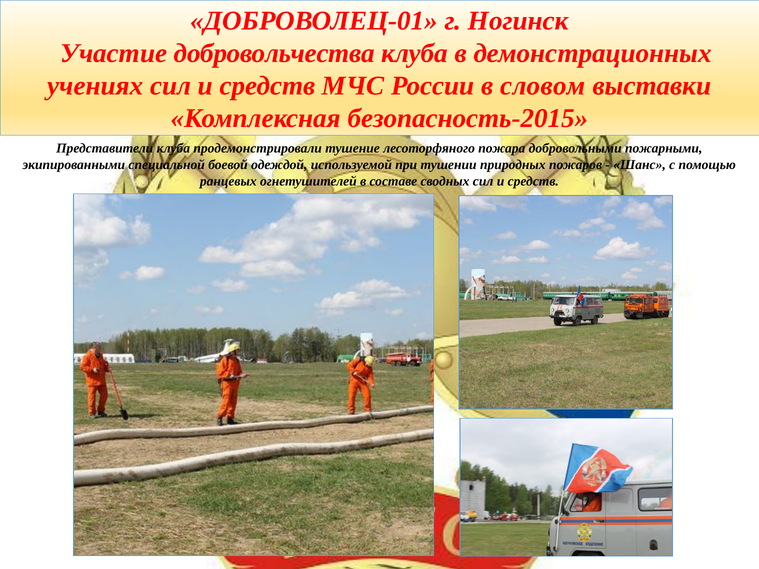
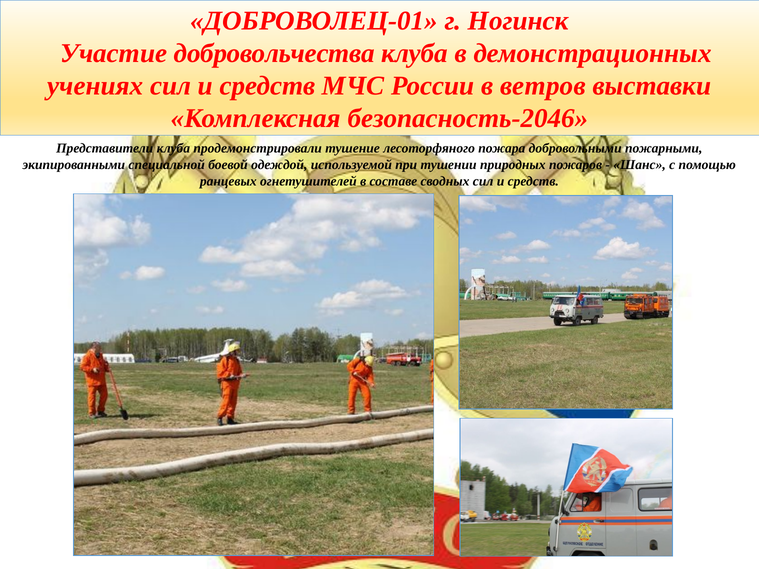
словом: словом -> ветров (543, 86)
безопасность-2015: безопасность-2015 -> безопасность-2046 (468, 118)
